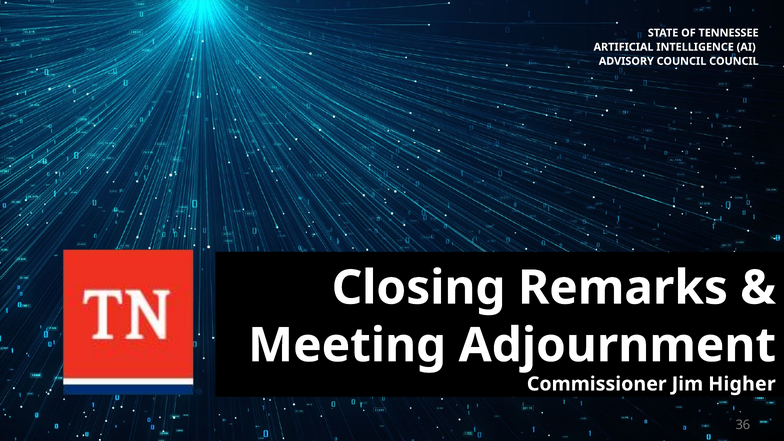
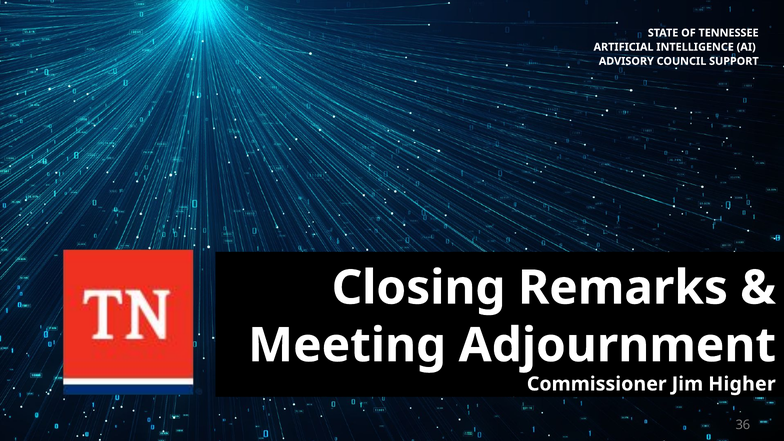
COUNCIL COUNCIL: COUNCIL -> SUPPORT (734, 61)
